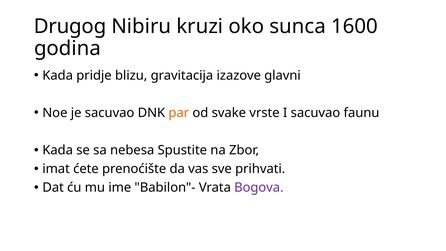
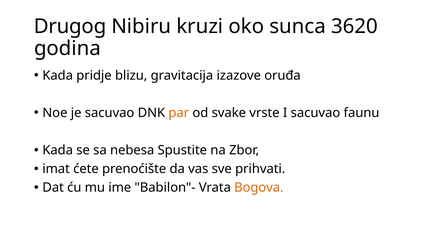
1600: 1600 -> 3620 (355, 26)
glavni: glavni -> oruđa (283, 75)
Bogova colour: purple -> orange (259, 188)
